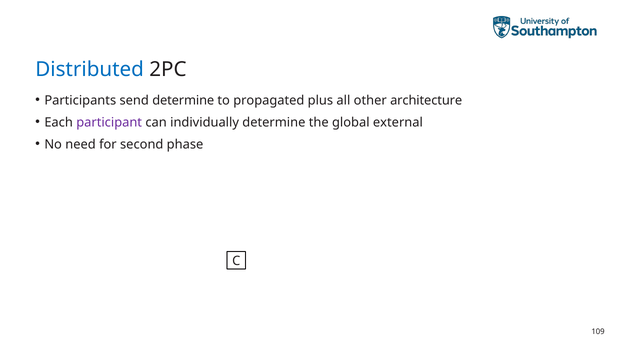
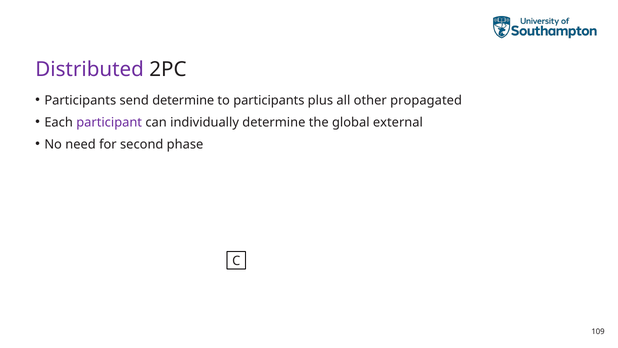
Distributed colour: blue -> purple (90, 69)
to propagated: propagated -> participants (269, 100)
architecture: architecture -> propagated (426, 100)
